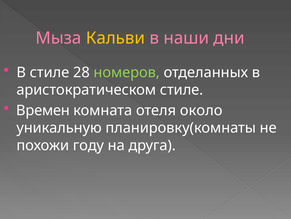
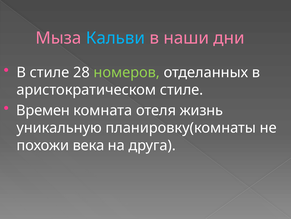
Кальви colour: yellow -> light blue (115, 38)
около: около -> жизнь (201, 110)
году: году -> века (89, 145)
